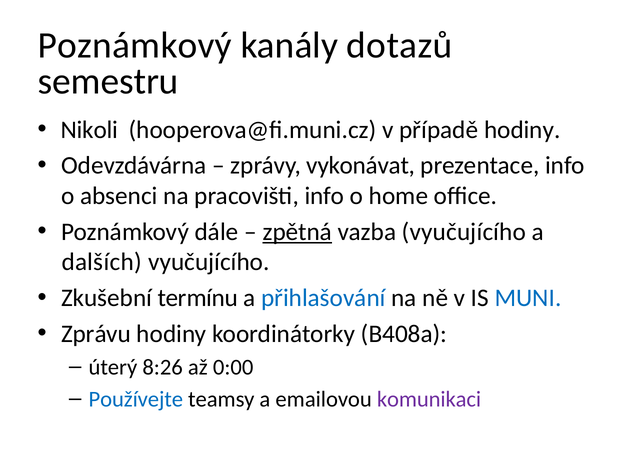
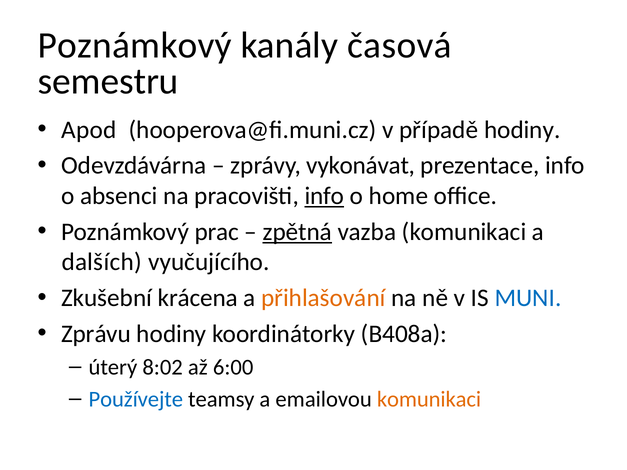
dotazů: dotazů -> časová (399, 46)
Nikoli: Nikoli -> Apod (89, 130)
info underline: none -> present (324, 196)
dále: dále -> prac (217, 232)
vazba vyučujícího: vyučujícího -> komunikaci (464, 232)
termínu: termínu -> krácena (198, 298)
přihlašování colour: blue -> orange (323, 298)
8:26: 8:26 -> 8:02 (163, 367)
0:00: 0:00 -> 6:00 (233, 367)
komunikaci colour: purple -> orange (429, 399)
